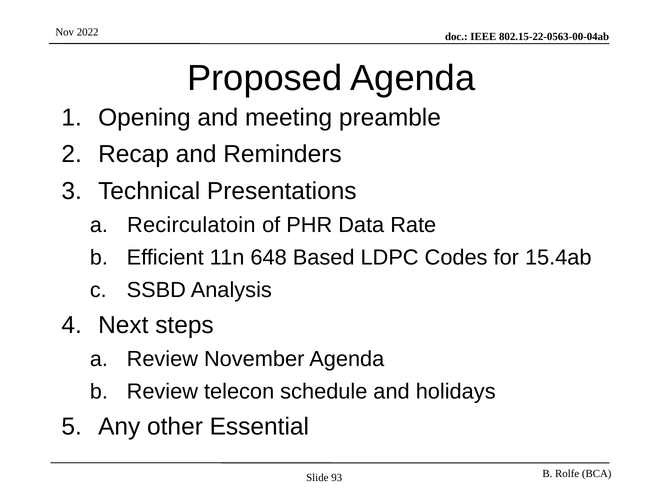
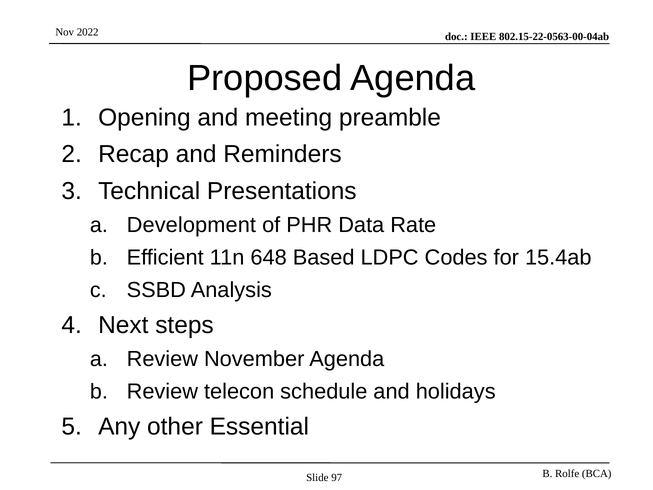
Recirculatoin: Recirculatoin -> Development (191, 225)
93: 93 -> 97 (337, 477)
